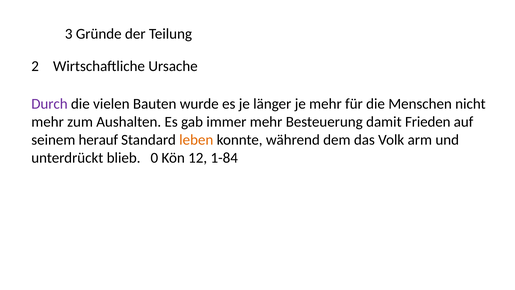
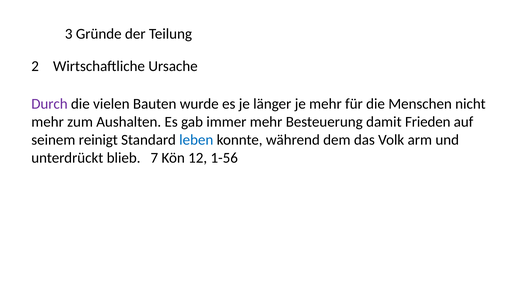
herauf: herauf -> reinigt (98, 140)
leben colour: orange -> blue (196, 140)
0: 0 -> 7 (154, 158)
1-84: 1-84 -> 1-56 (224, 158)
